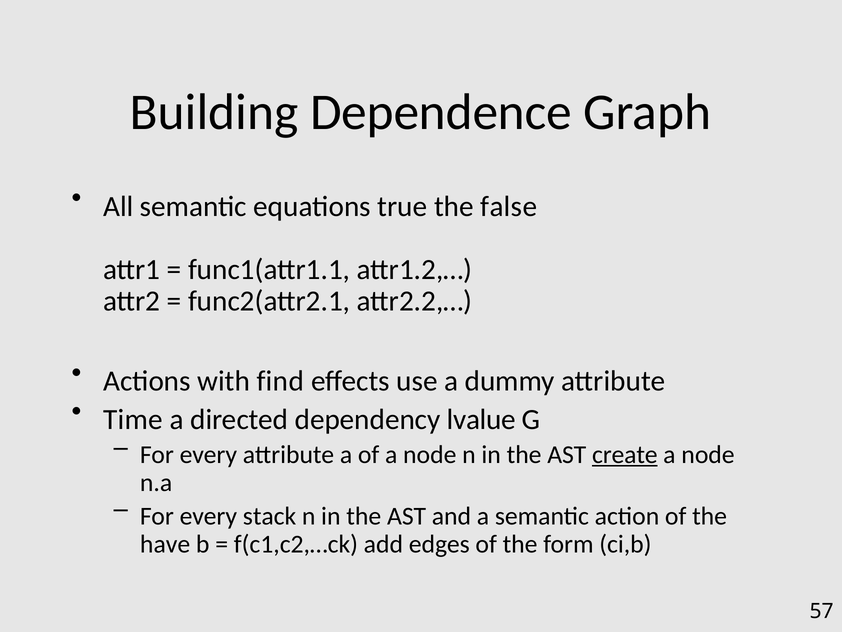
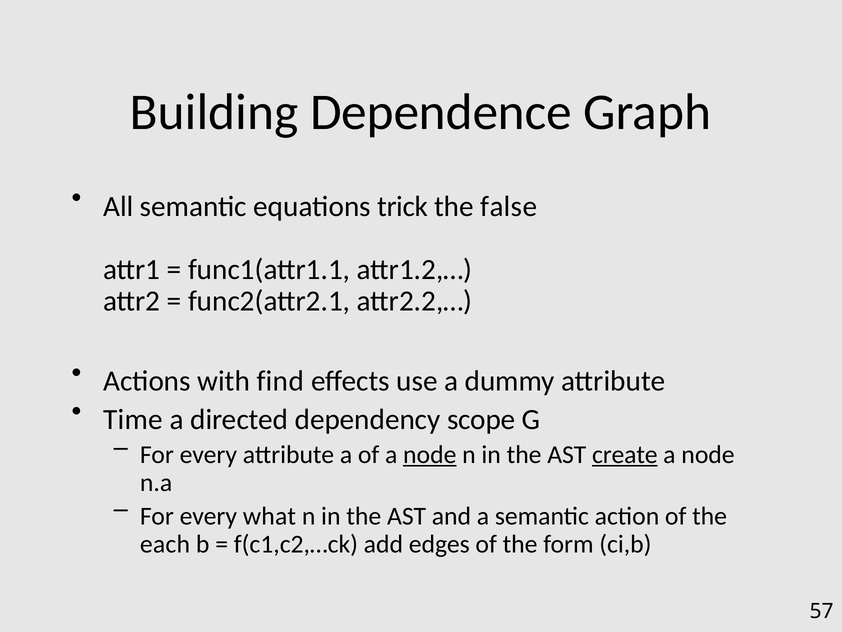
true: true -> trick (403, 206)
lvalue: lvalue -> scope (481, 419)
node underline: none -> present (430, 454)
stack: stack -> what (269, 516)
have: have -> each (165, 544)
